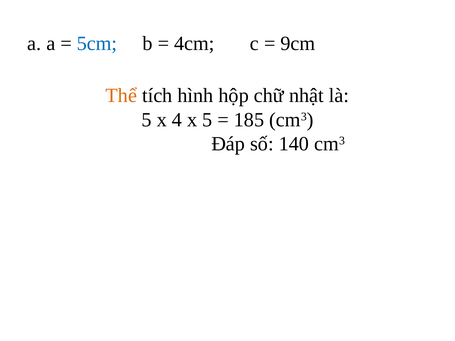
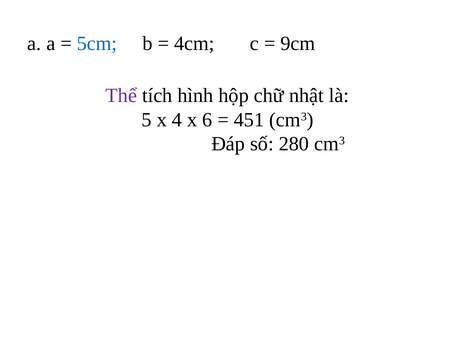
Thể colour: orange -> purple (121, 95)
x 5: 5 -> 6 (207, 120)
185: 185 -> 451 (249, 120)
140: 140 -> 280 (294, 144)
